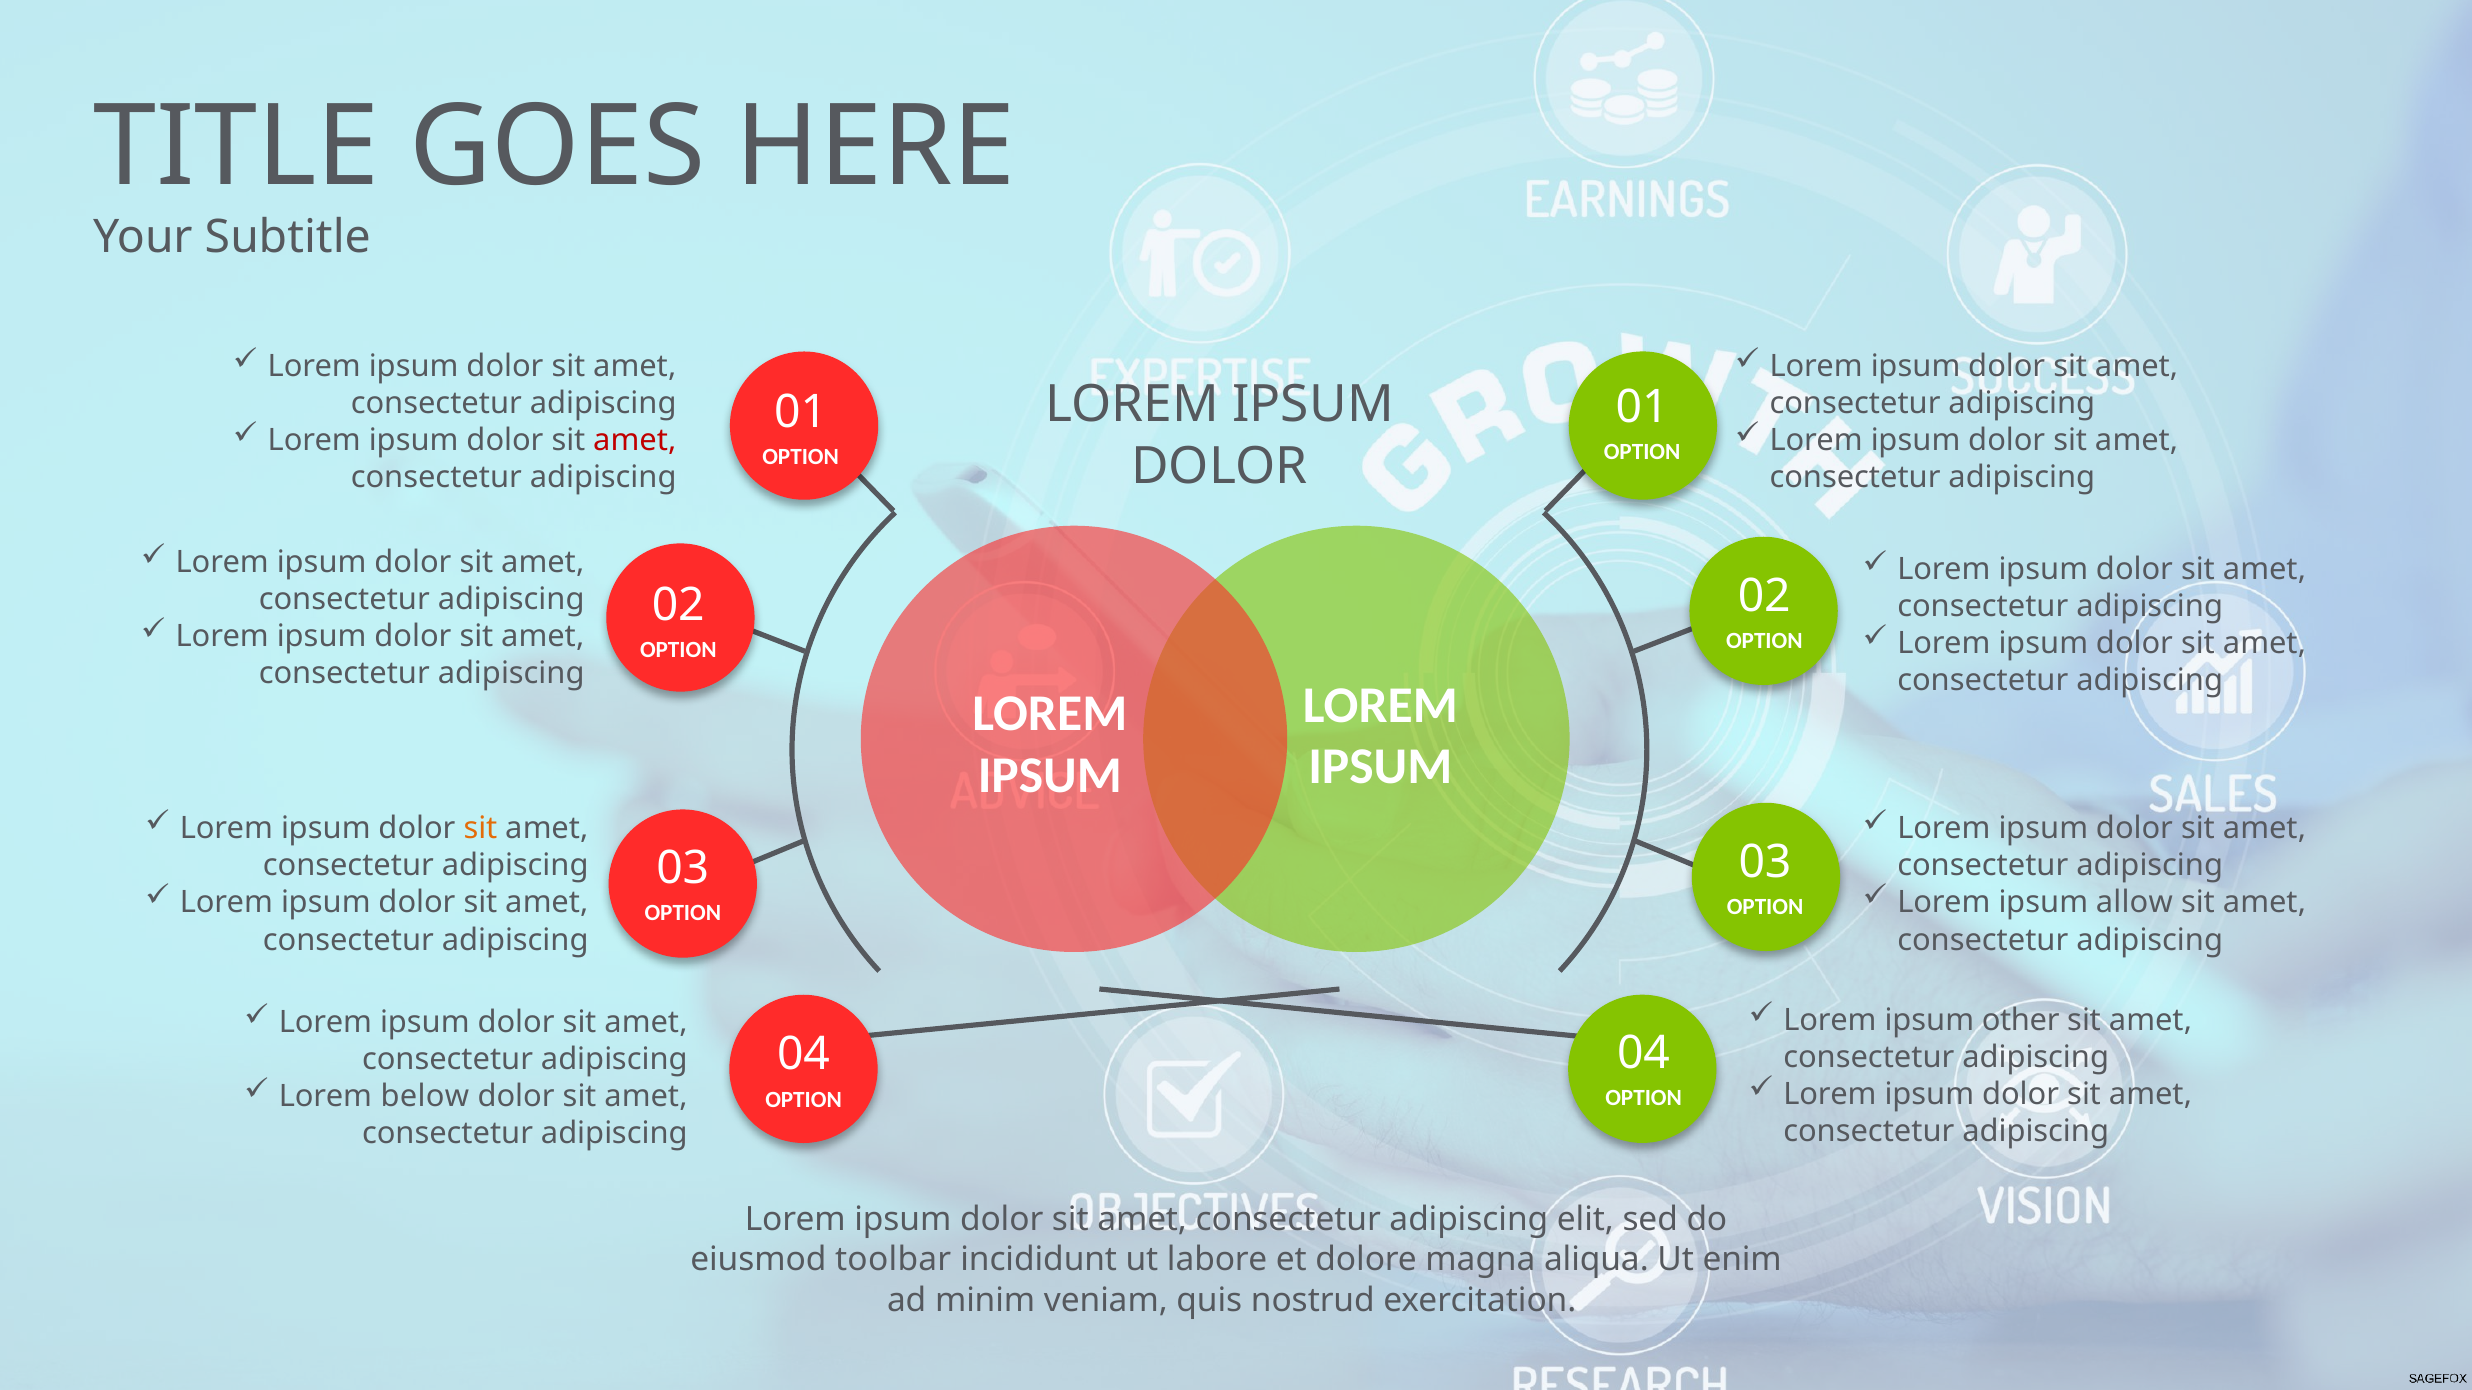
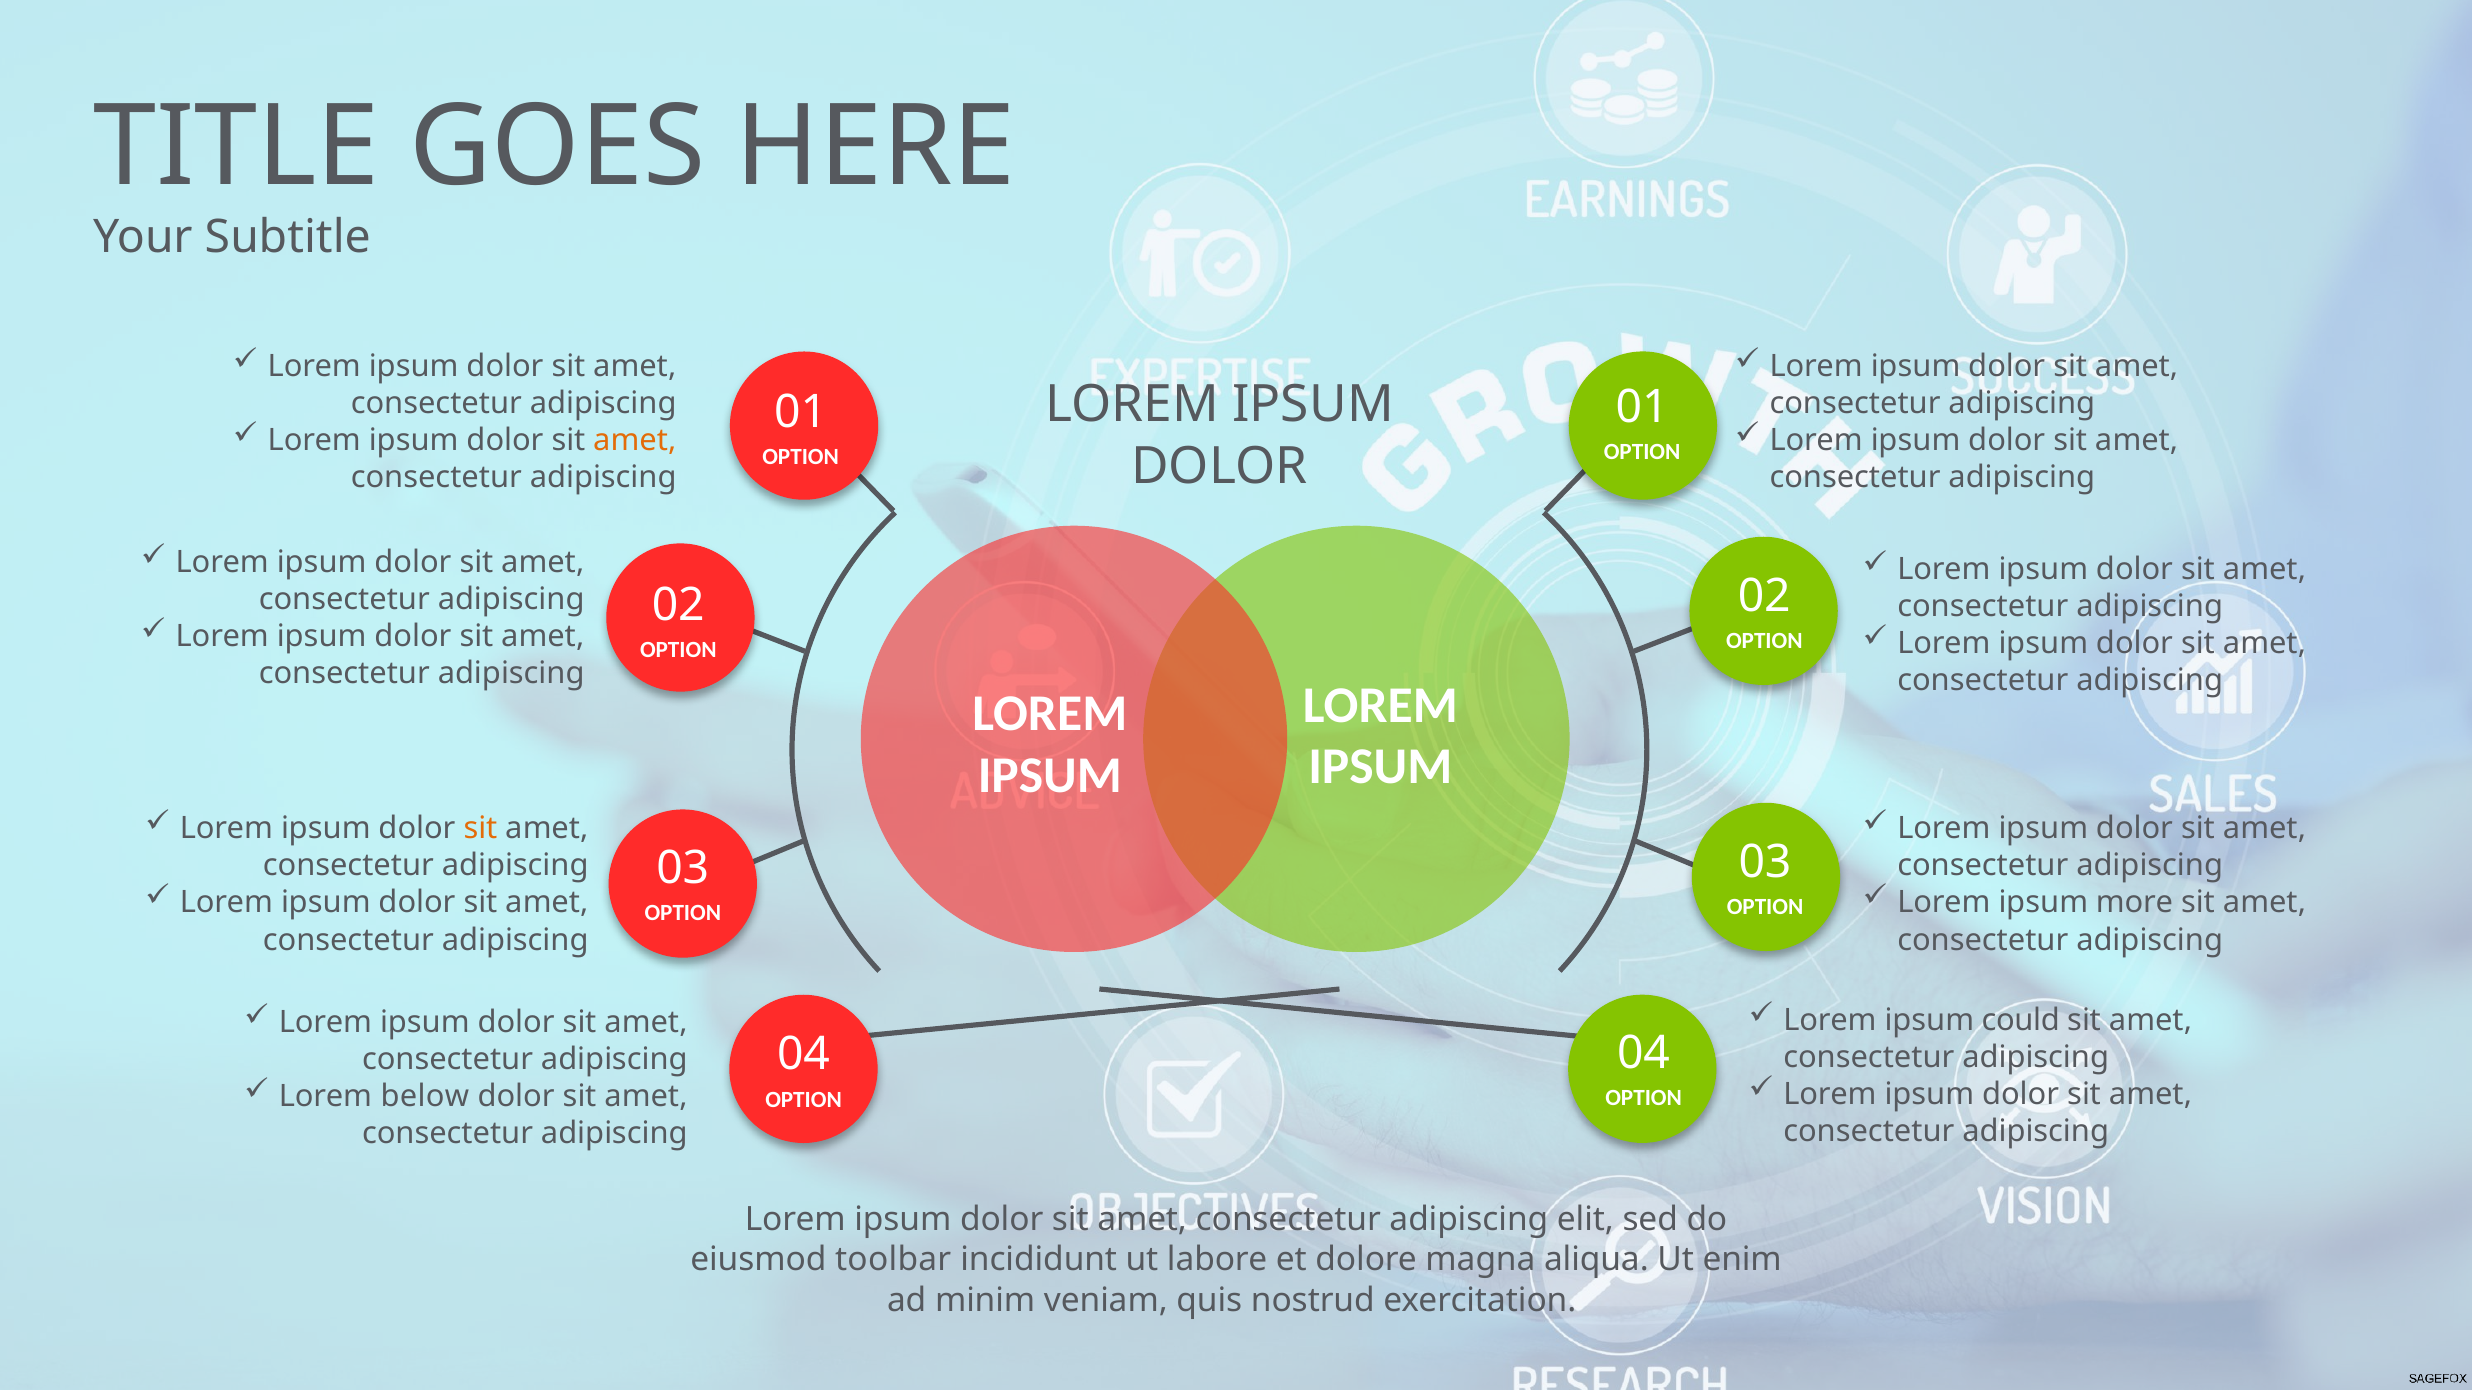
amet colour: red -> orange (635, 441)
allow: allow -> more (2135, 903)
other: other -> could (2021, 1021)
